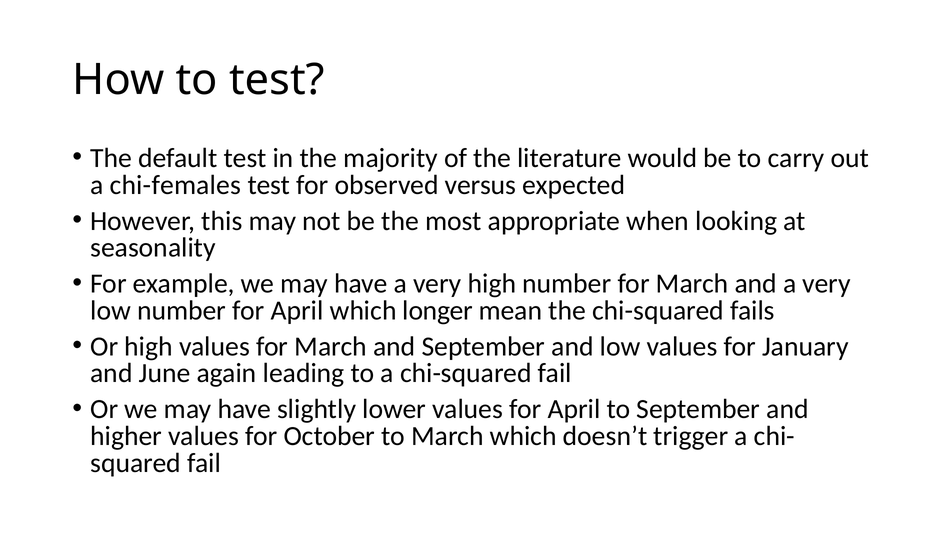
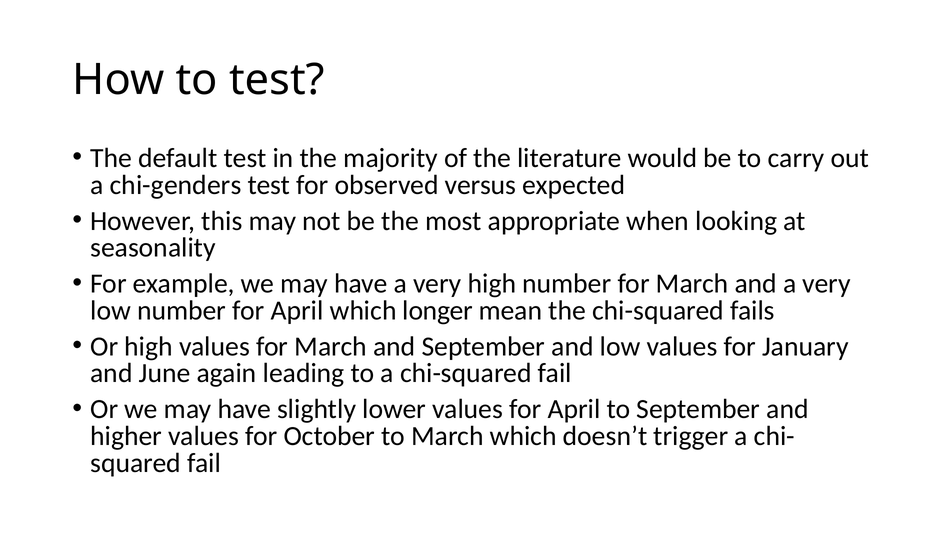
chi-females: chi-females -> chi-genders (176, 185)
